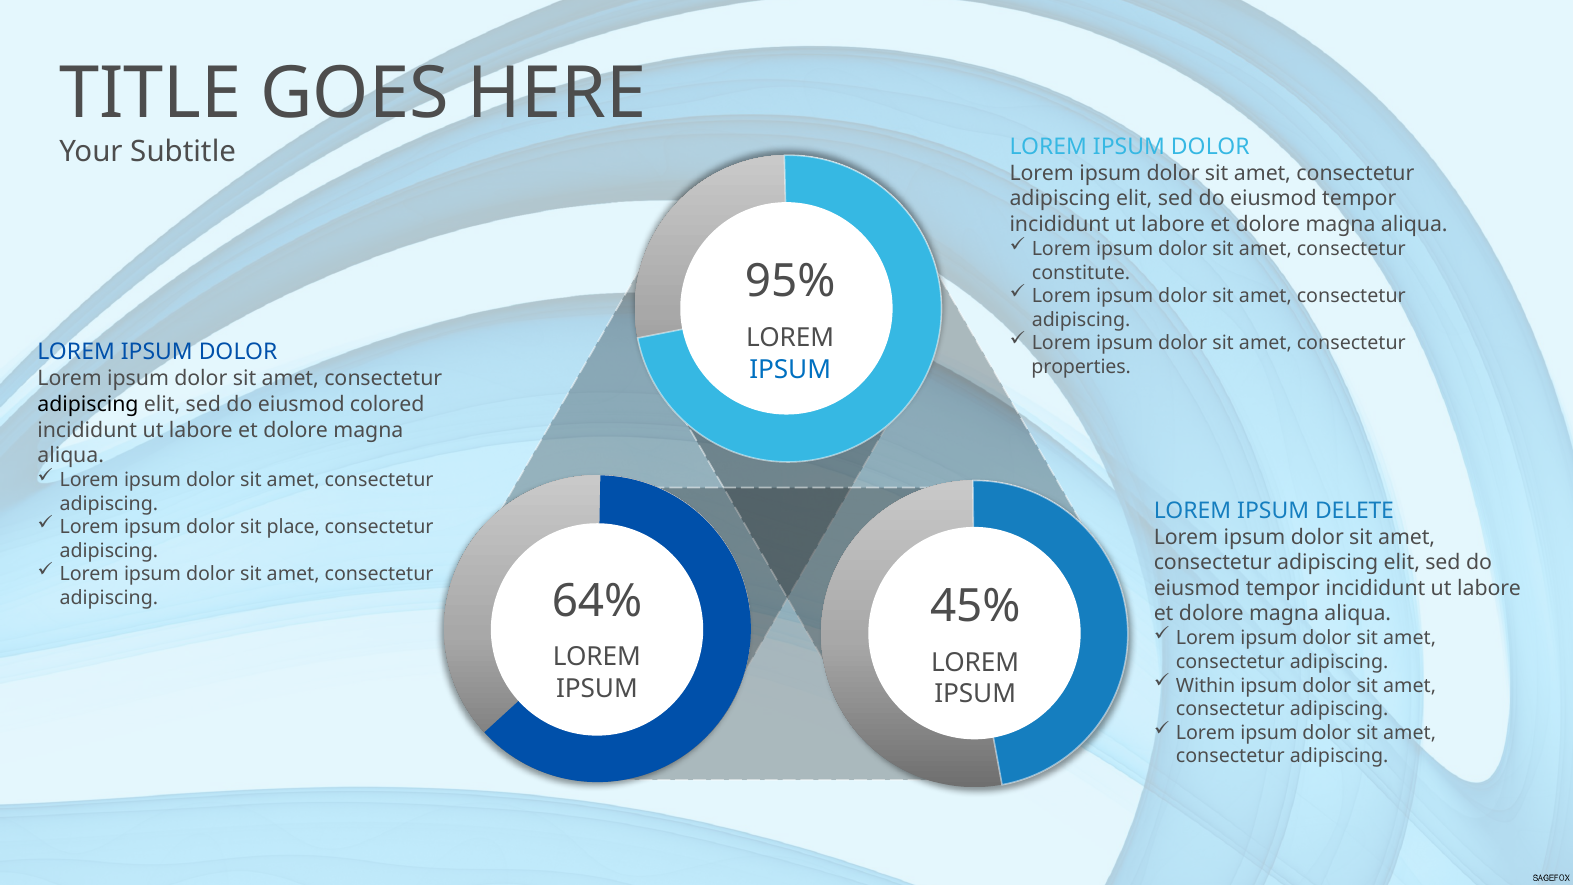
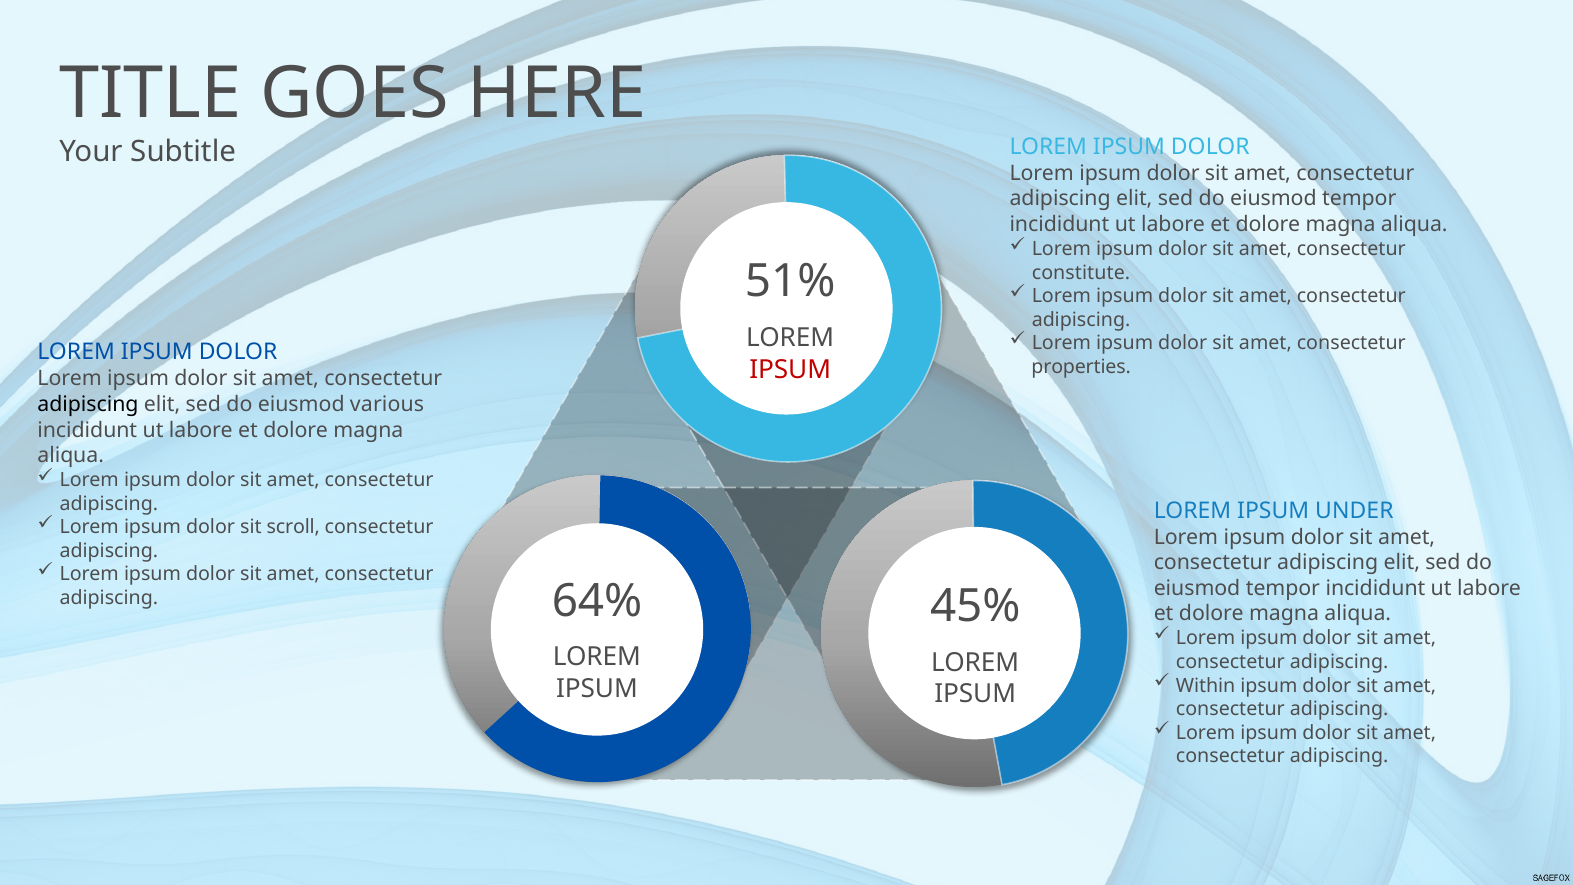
95%: 95% -> 51% (790, 282)
IPSUM colour: blue -> red (790, 369)
colored: colored -> various (387, 404)
DELETE: DELETE -> UNDER (1354, 511)
place: place -> scroll (293, 527)
